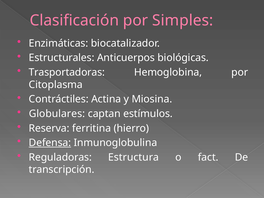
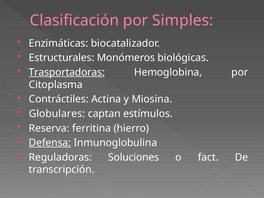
Anticuerpos: Anticuerpos -> Monómeros (126, 58)
Trasportadoras underline: none -> present (67, 72)
Estructura: Estructura -> Soluciones (134, 157)
